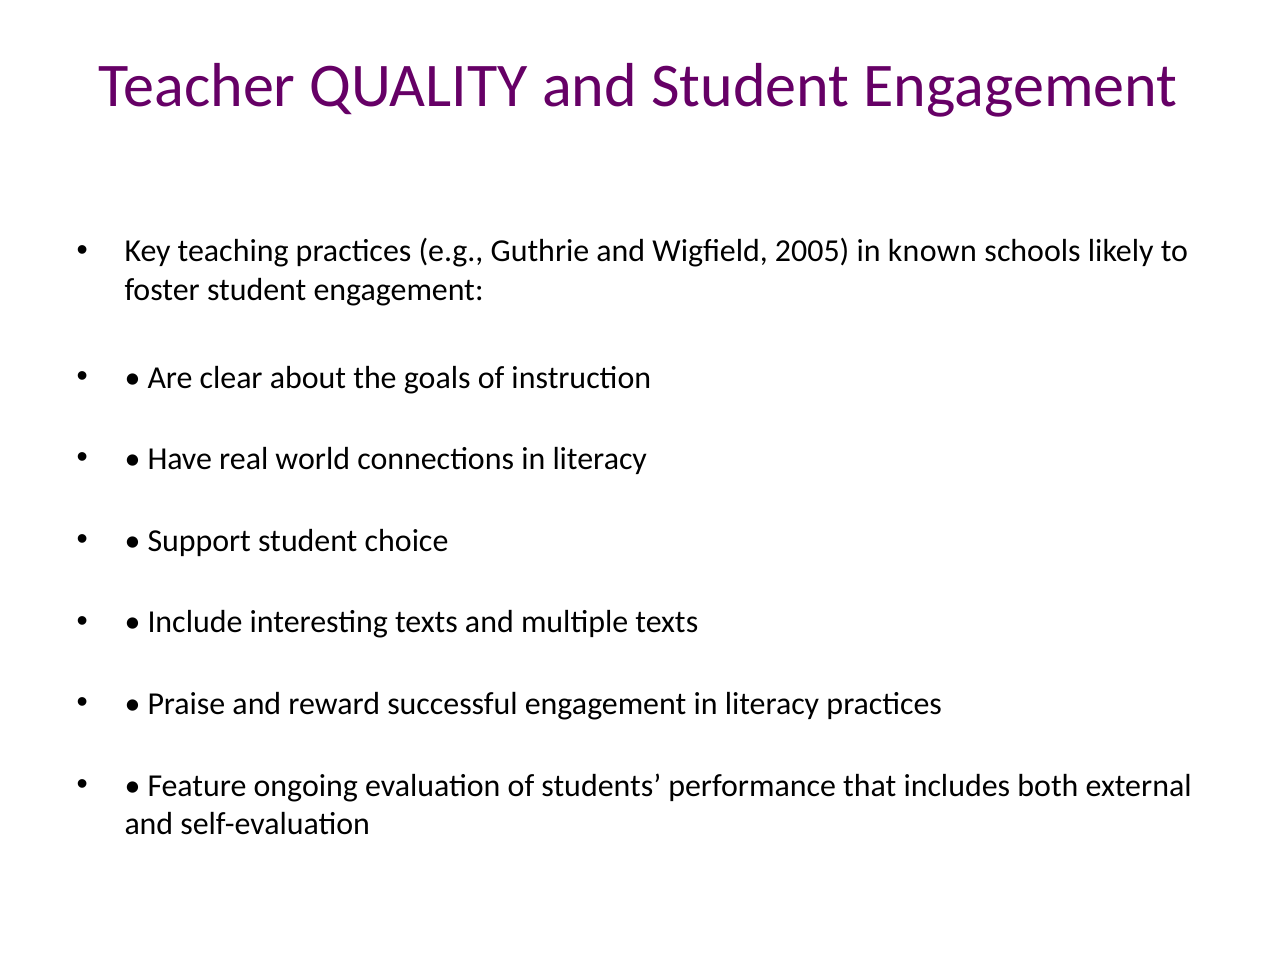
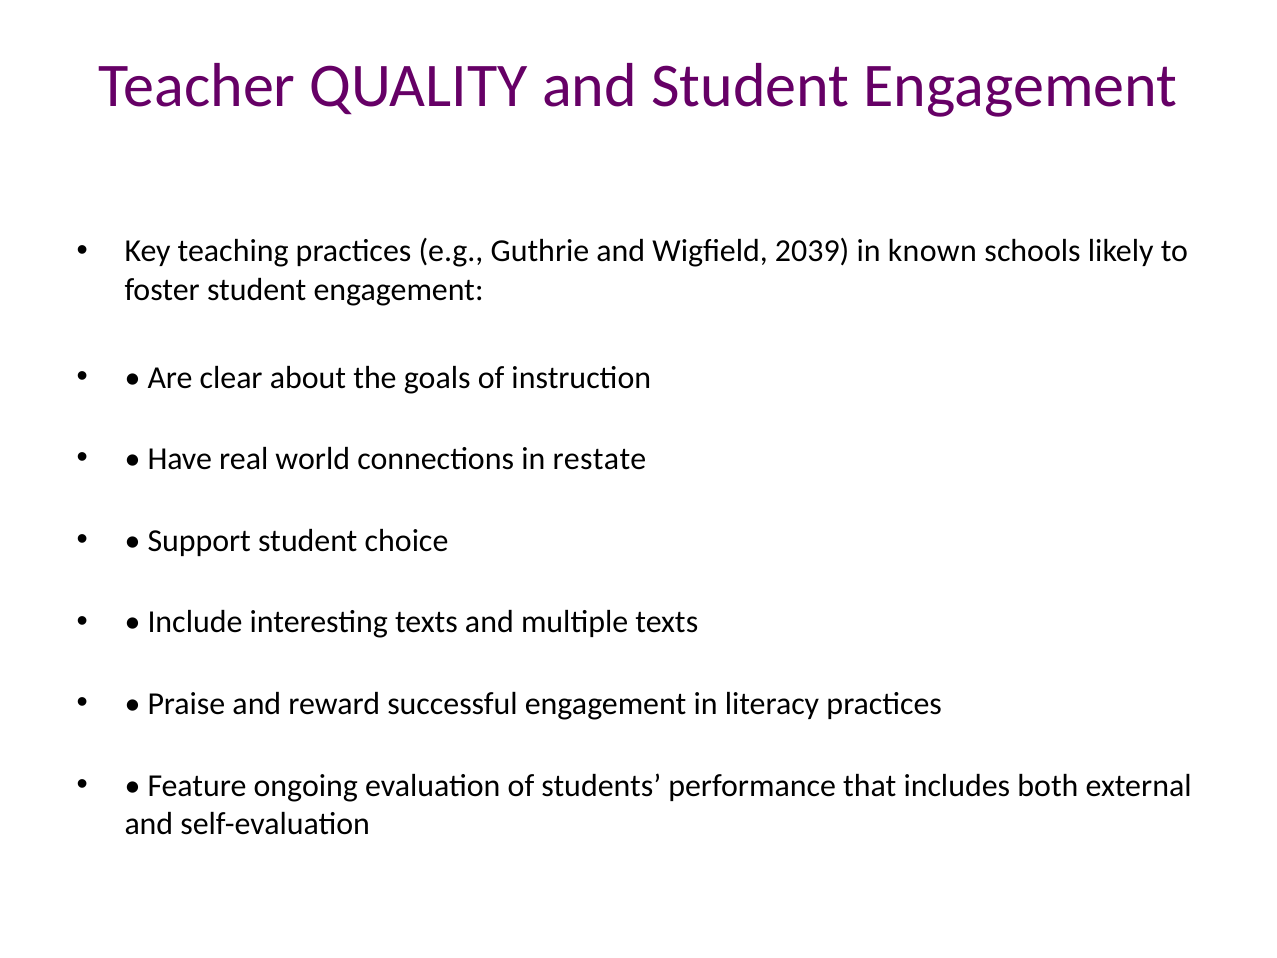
2005: 2005 -> 2039 (812, 251)
connections in literacy: literacy -> restate (599, 459)
